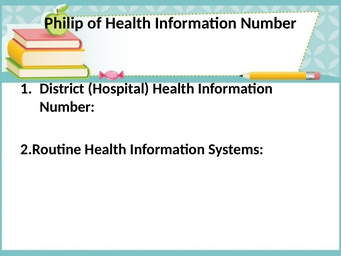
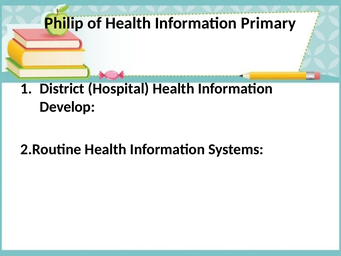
of Health Information Number: Number -> Primary (268, 23)
Number: Number -> Develop (67, 107)
